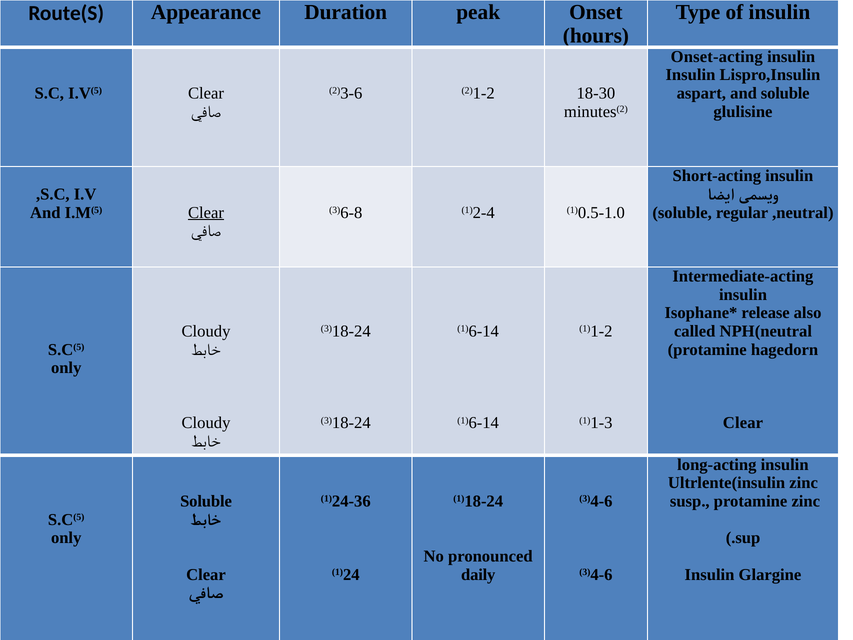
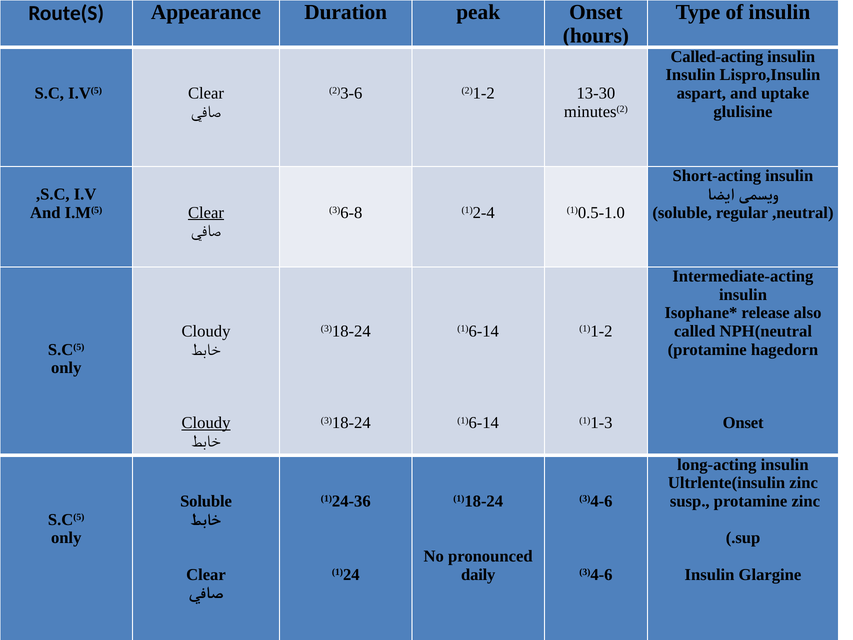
Onset-acting: Onset-acting -> Called-acting (717, 57)
and soluble: soluble -> uptake (785, 93)
18-30: 18-30 -> 13-30 (596, 93)
Cloudy underline: none -> present (206, 423)
Clear: Clear -> Onset (743, 423)
